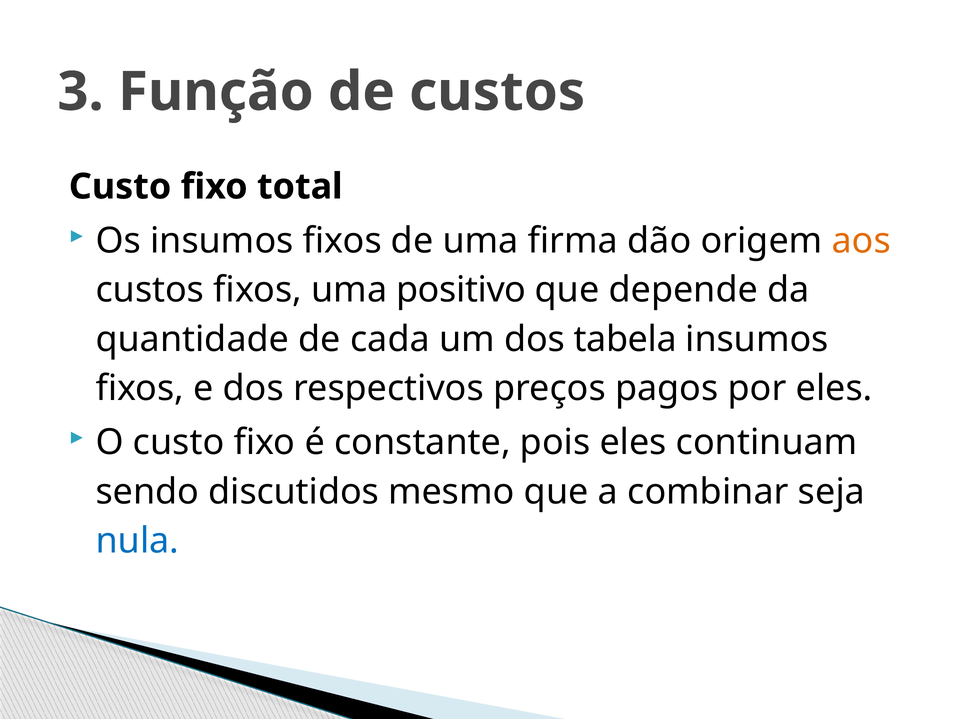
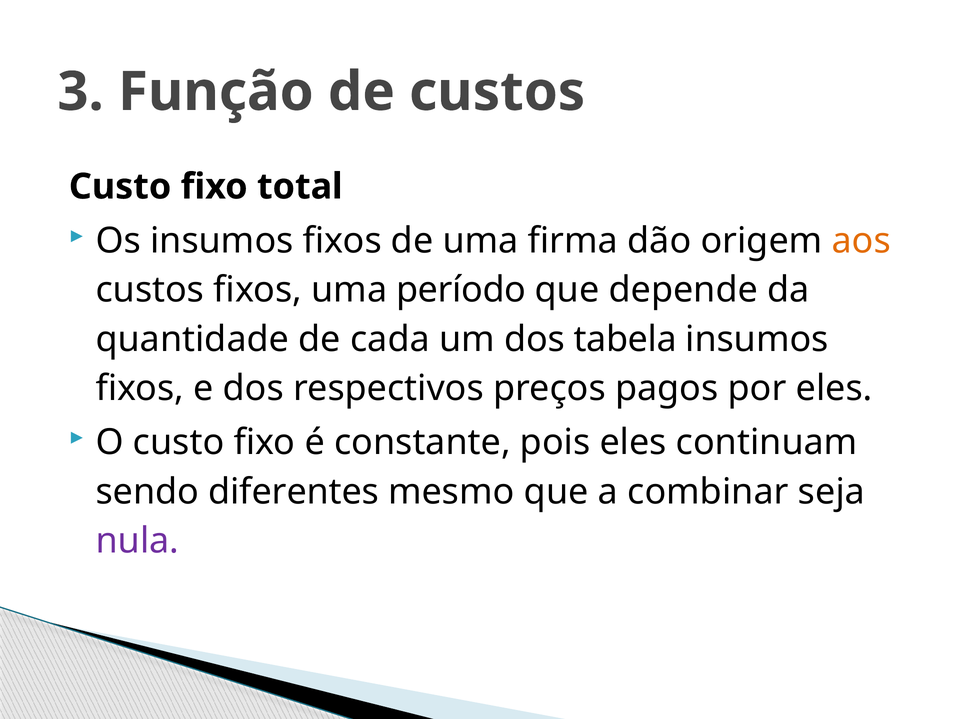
positivo: positivo -> período (461, 290)
discutidos: discutidos -> diferentes (294, 491)
nula colour: blue -> purple (137, 540)
